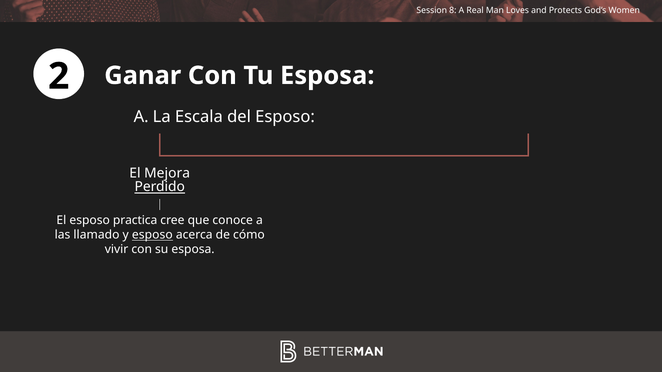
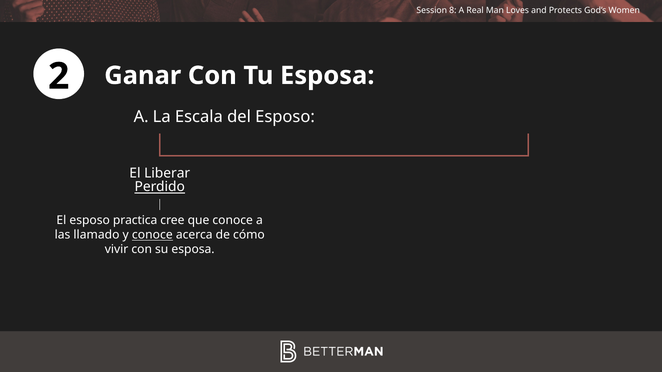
Mejora: Mejora -> Liberar (167, 174)
y esposo: esposo -> conoce (152, 235)
